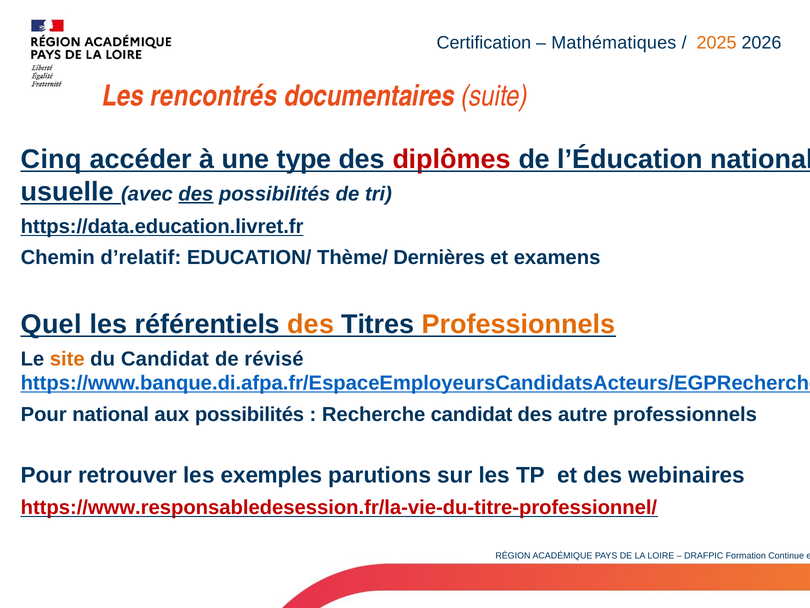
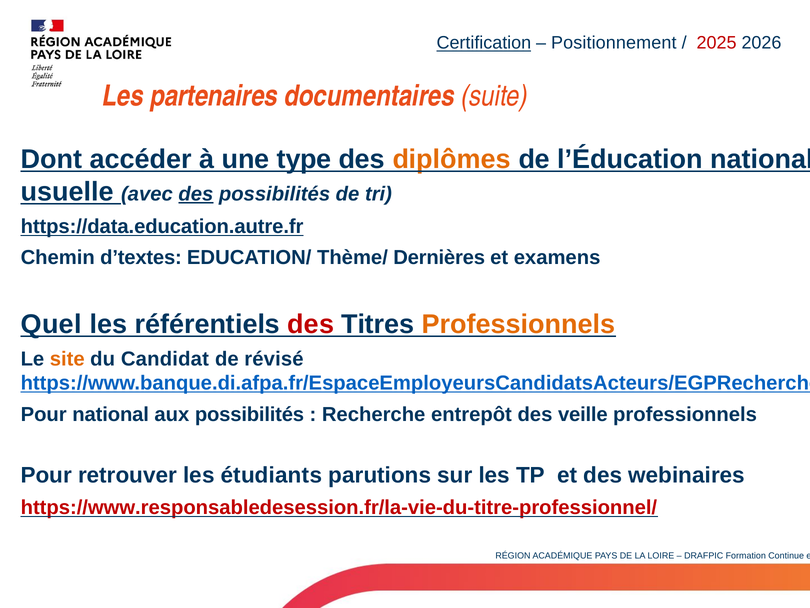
Certification underline: none -> present (484, 43)
Mathématiques: Mathématiques -> Positionnement (614, 43)
2025 colour: orange -> red (717, 43)
rencontrés: rencontrés -> partenaires (214, 96)
Cinq: Cinq -> Dont (51, 159)
diplômes colour: red -> orange (452, 159)
https://data.education.livret.fr: https://data.education.livret.fr -> https://data.education.autre.fr (162, 226)
d’relatif: d’relatif -> d’textes (141, 257)
des colour: orange -> red (311, 324)
Recherche candidat: candidat -> entrepôt (471, 414)
autre: autre -> veille (583, 414)
exemples: exemples -> étudiants (271, 475)
